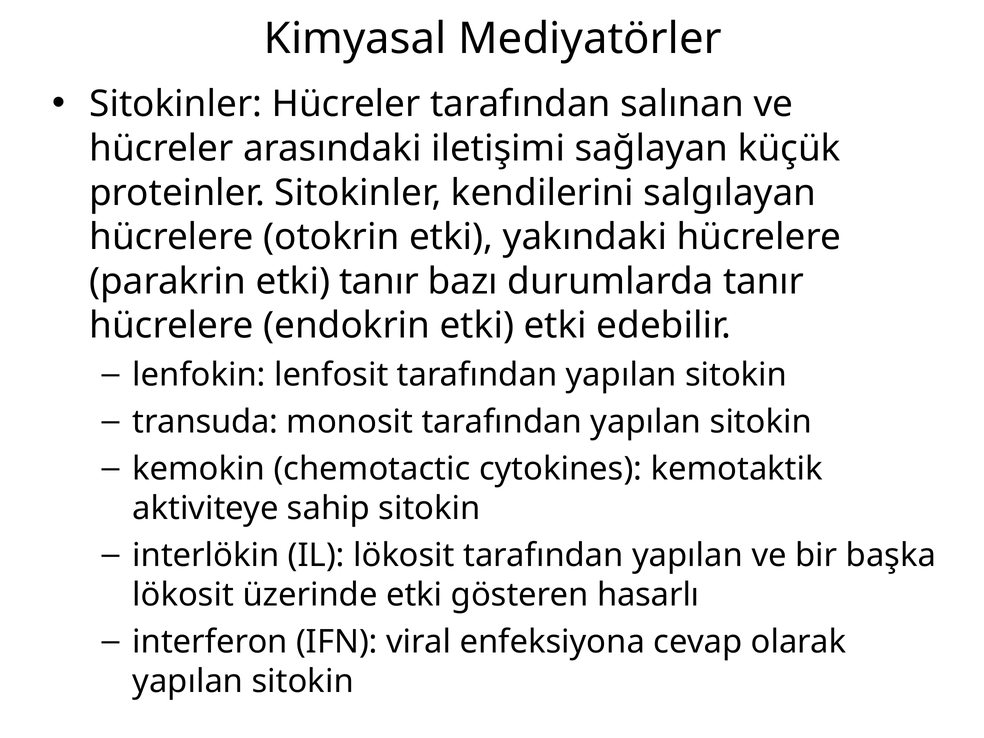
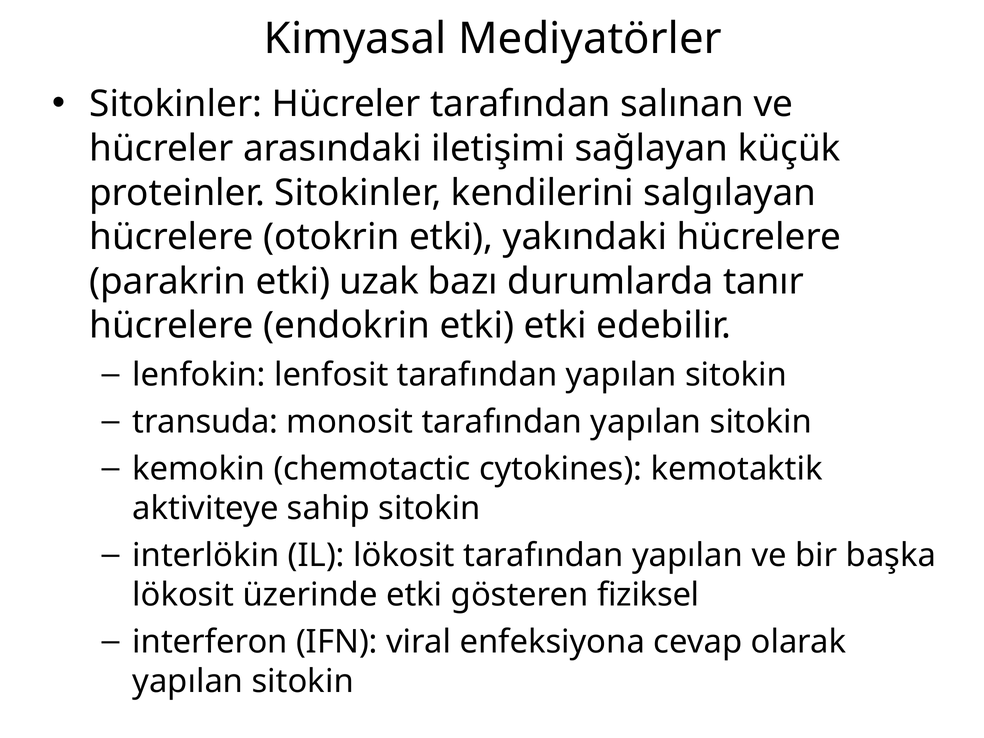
etki tanır: tanır -> uzak (379, 281)
hasarlı: hasarlı -> fiziksel (648, 595)
